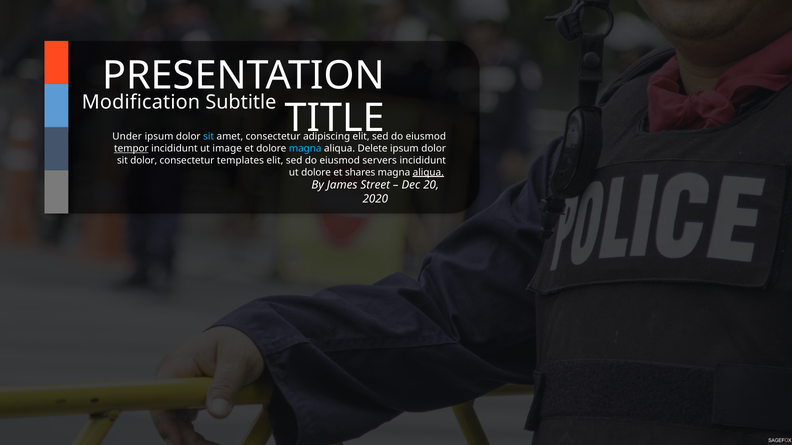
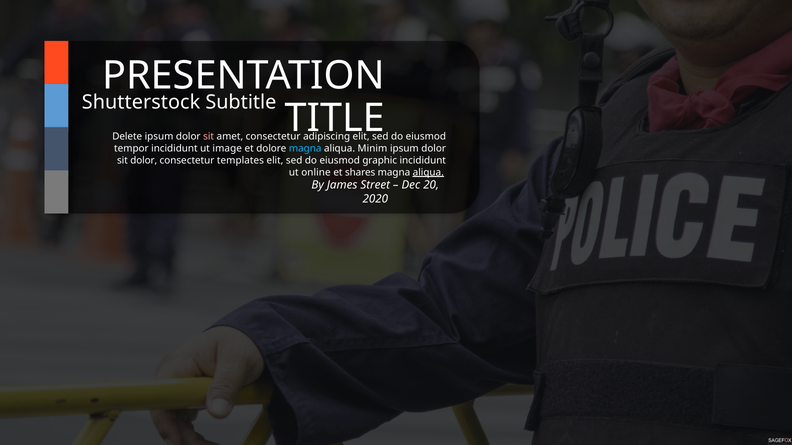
Modification: Modification -> Shutterstock (141, 103)
Under: Under -> Delete (127, 137)
sit colour: light blue -> pink (209, 137)
tempor underline: present -> none (131, 149)
Delete: Delete -> Minim (372, 149)
servers: servers -> graphic (380, 161)
ut dolore: dolore -> online (316, 172)
